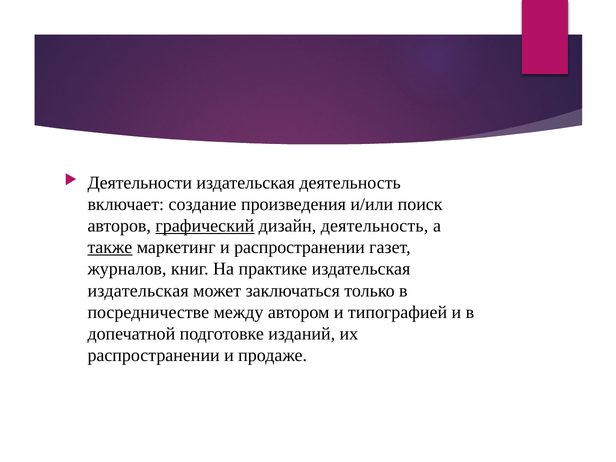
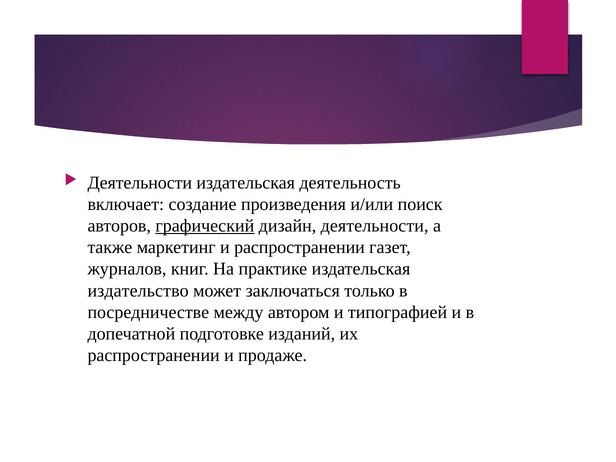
дизайн деятельность: деятельность -> деятельности (375, 226)
также underline: present -> none (110, 247)
издательская: издательская -> издательство (138, 291)
